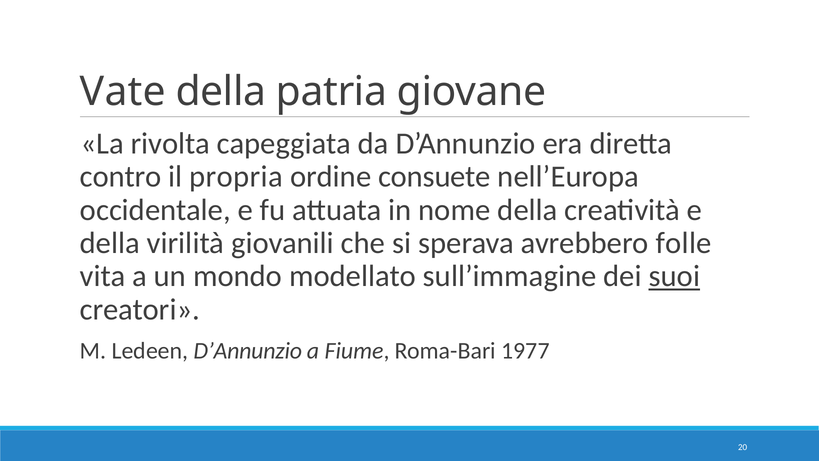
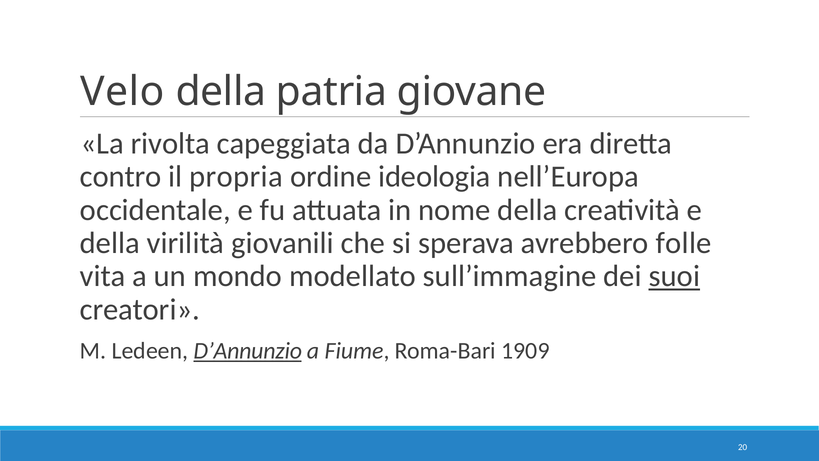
Vate: Vate -> Velo (123, 92)
consuete: consuete -> ideologia (434, 177)
D’Annunzio underline: none -> present (248, 351)
1977: 1977 -> 1909 (525, 351)
